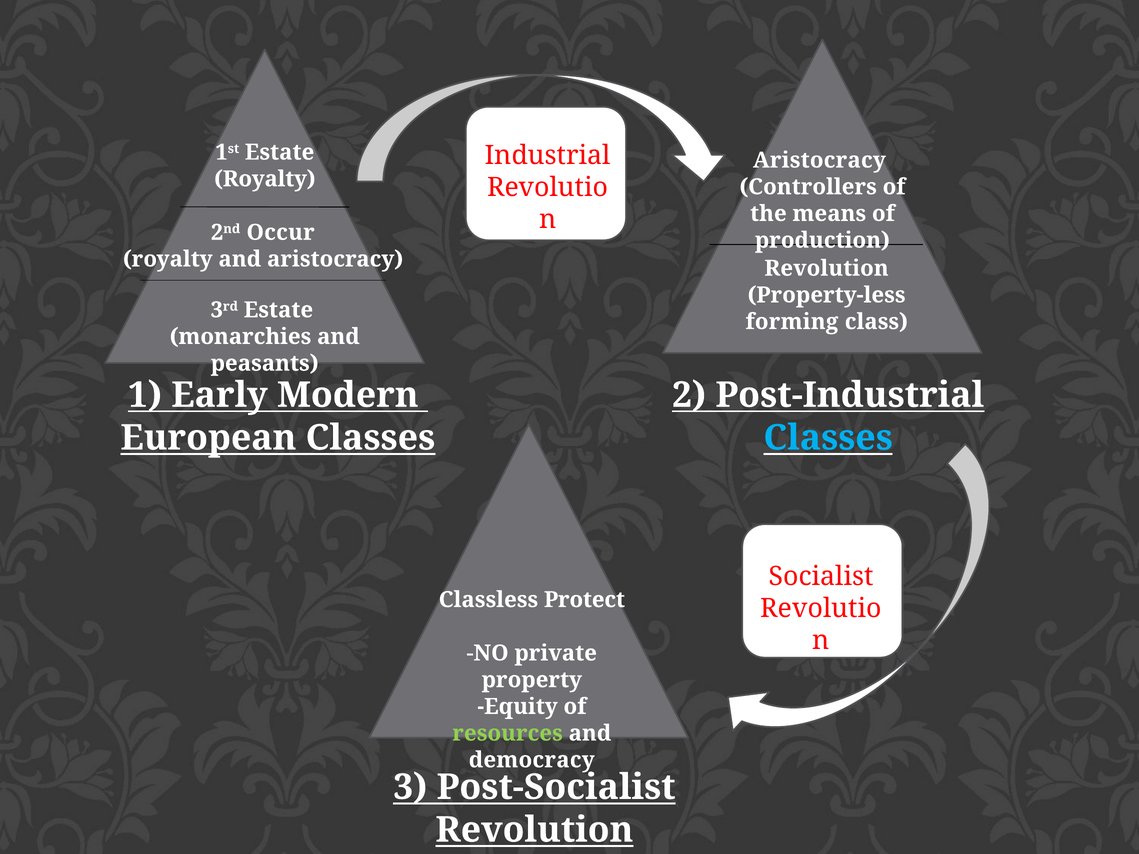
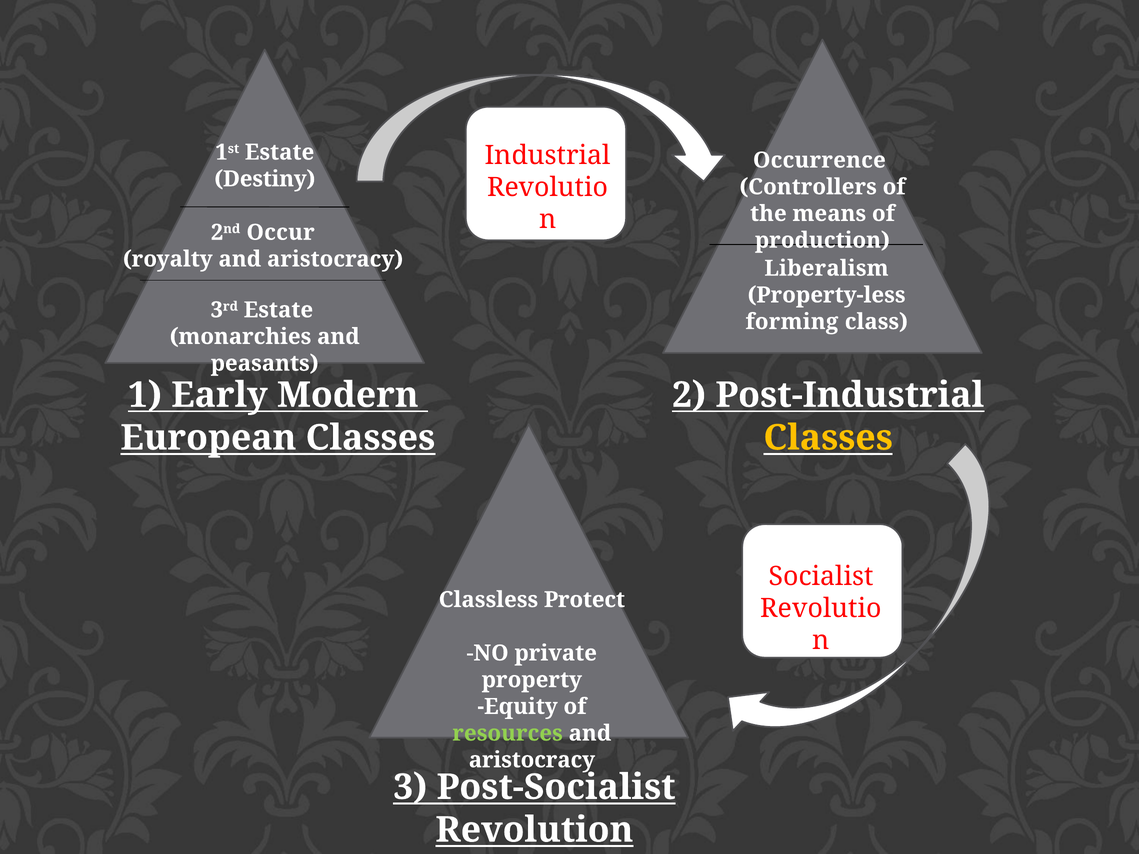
Aristocracy: Aristocracy -> Occurrence (819, 160)
Royalty: Royalty -> Destiny (265, 179)
Revolution: Revolution -> Liberalism (827, 268)
Classes colour: light blue -> yellow (828, 438)
democracy: democracy -> aristocracy (532, 760)
